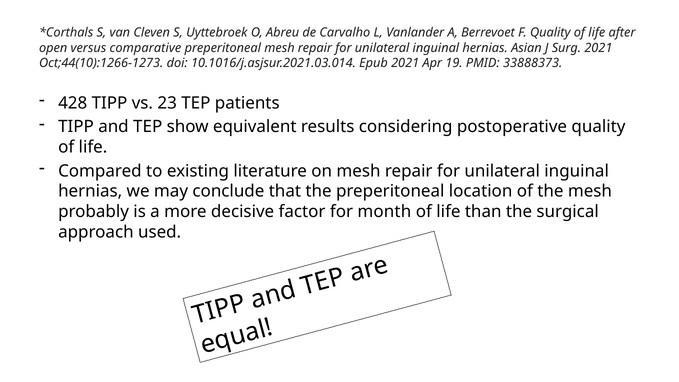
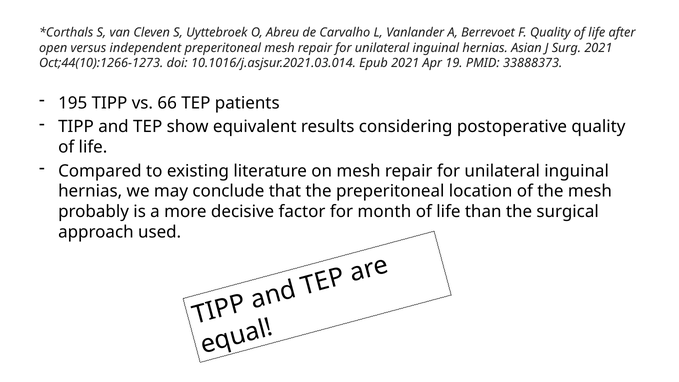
comparative: comparative -> independent (145, 48)
428: 428 -> 195 (73, 103)
23: 23 -> 66 (167, 103)
